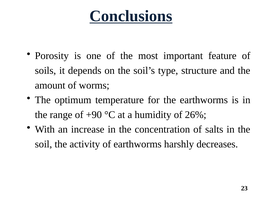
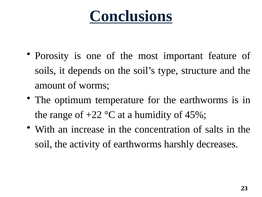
+90: +90 -> +22 (94, 114)
26%: 26% -> 45% (196, 114)
